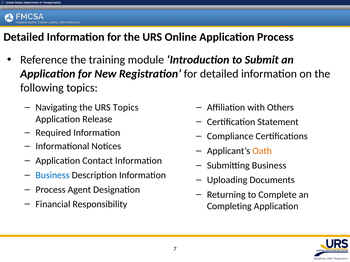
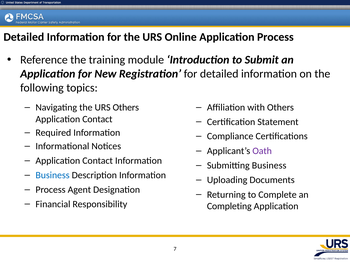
URS Topics: Topics -> Others (126, 108)
Release: Release -> Contact (97, 119)
Oath colour: orange -> purple (262, 151)
